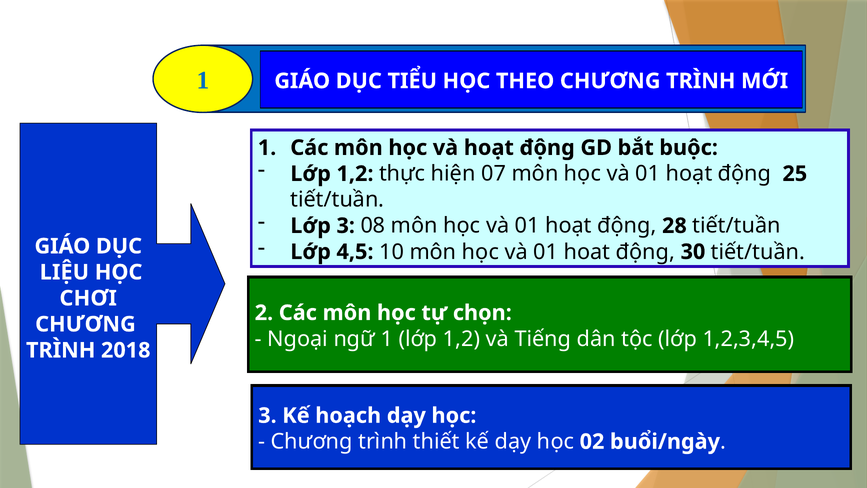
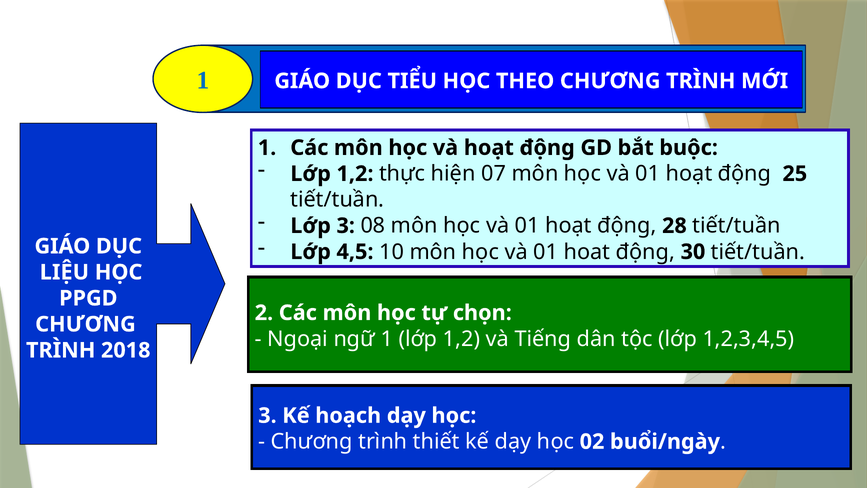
CHƠI: CHƠI -> PPGD (88, 298)
